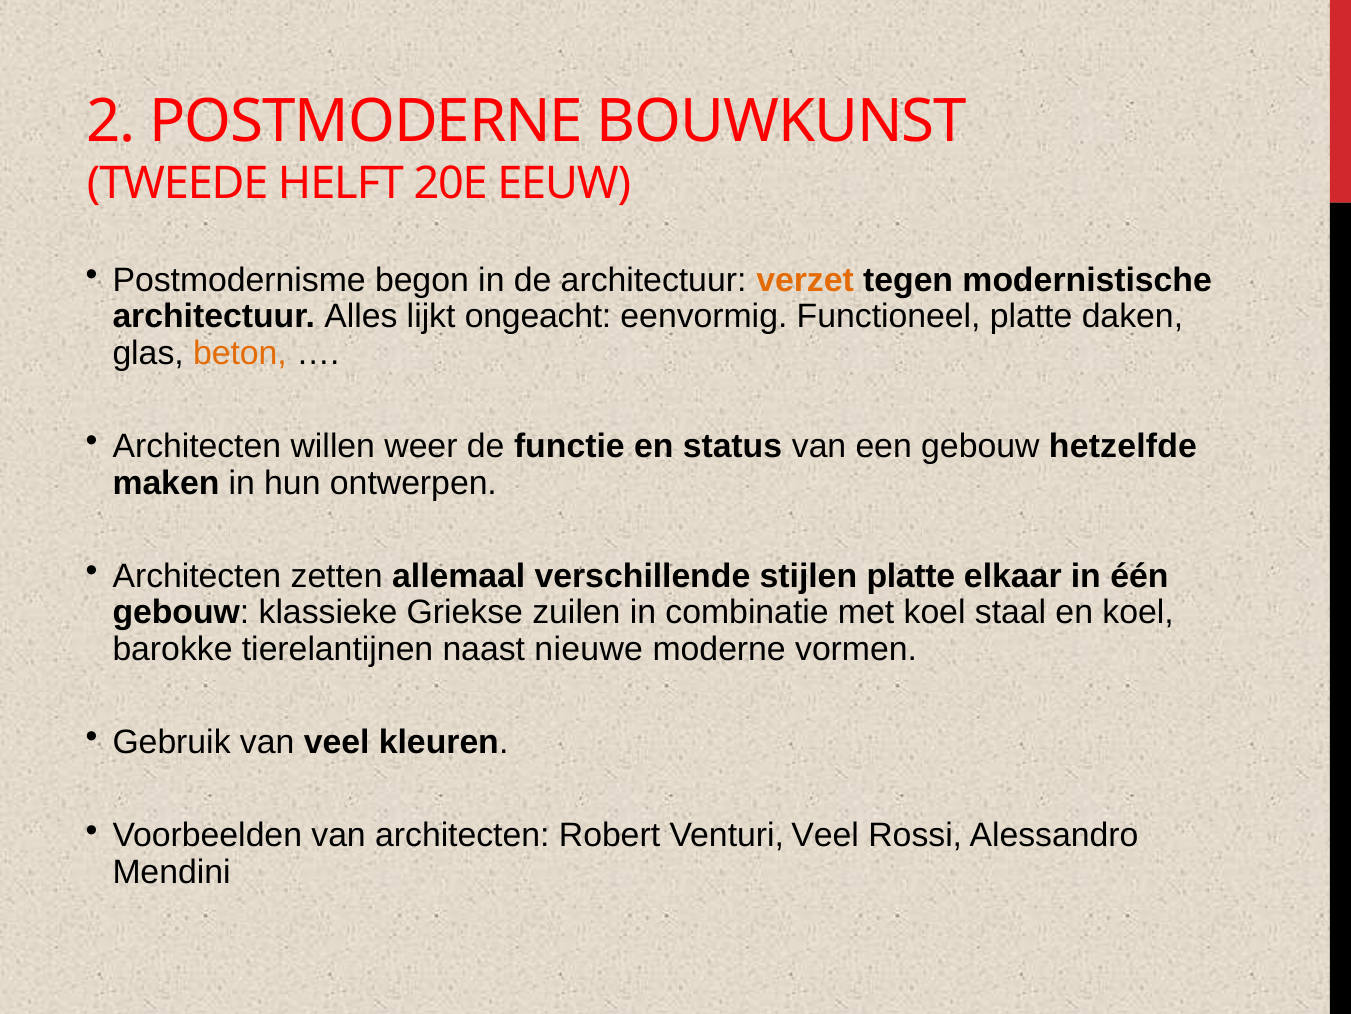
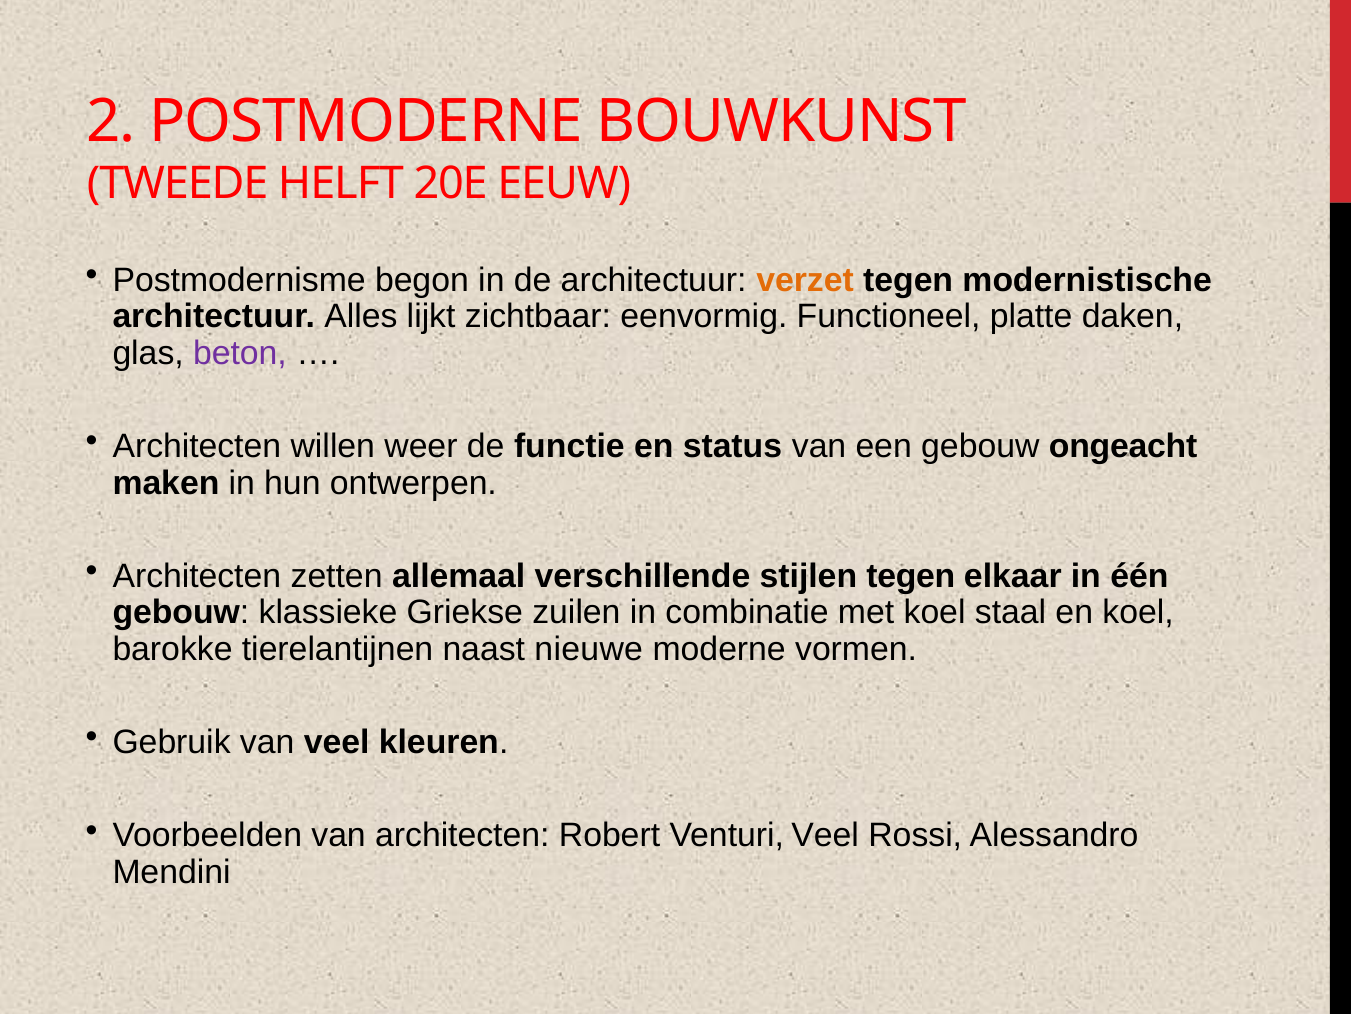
ongeacht: ongeacht -> zichtbaar (538, 316)
beton colour: orange -> purple (240, 353)
hetzelfde: hetzelfde -> ongeacht (1123, 446)
stijlen platte: platte -> tegen (911, 576)
